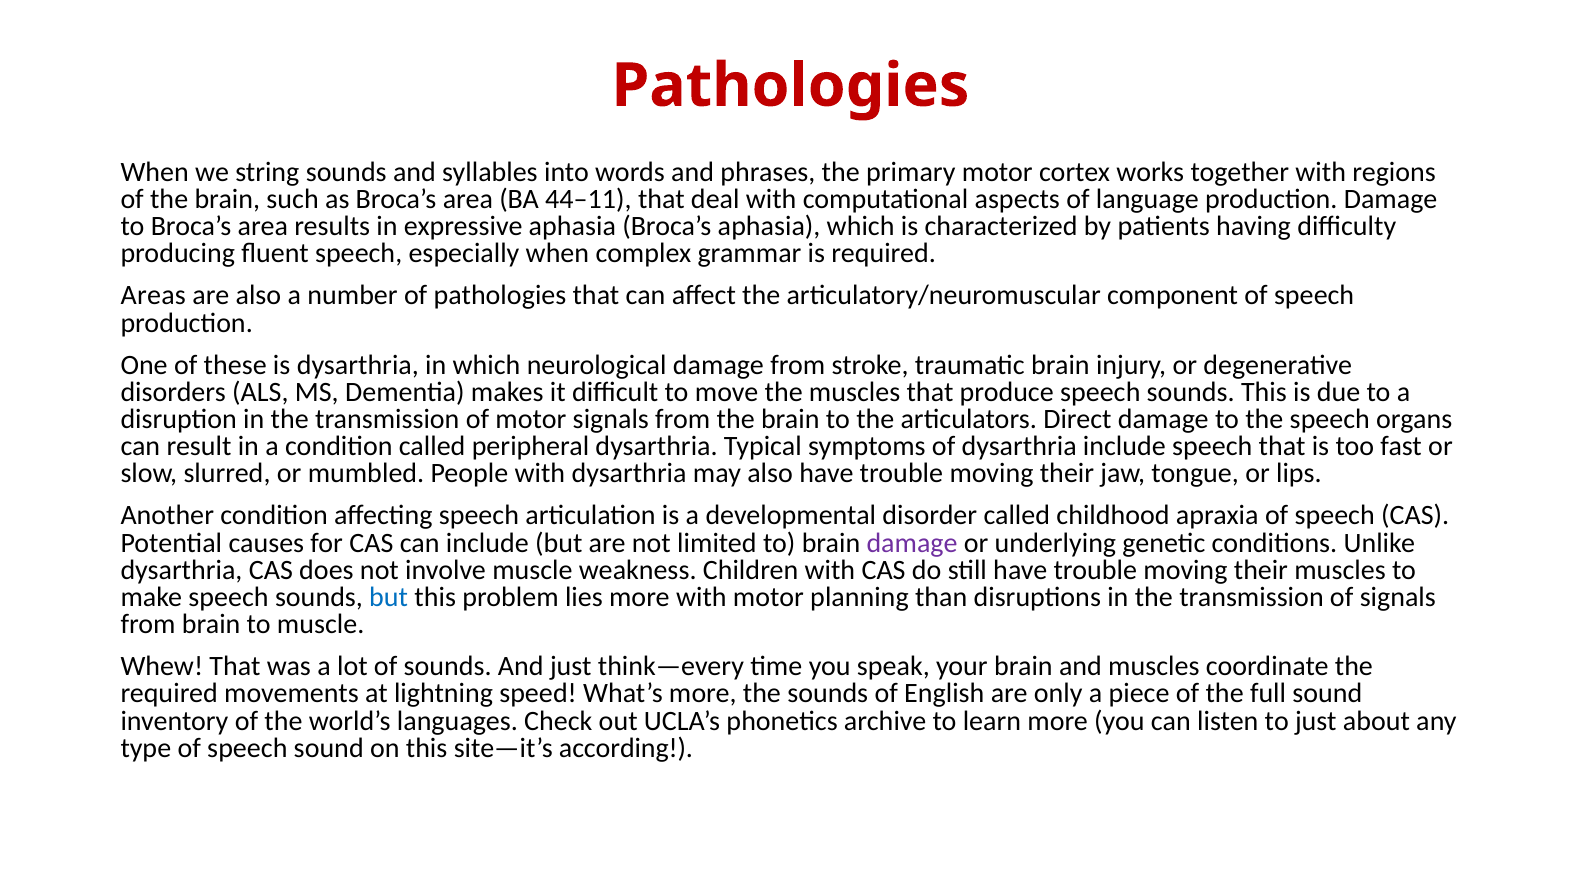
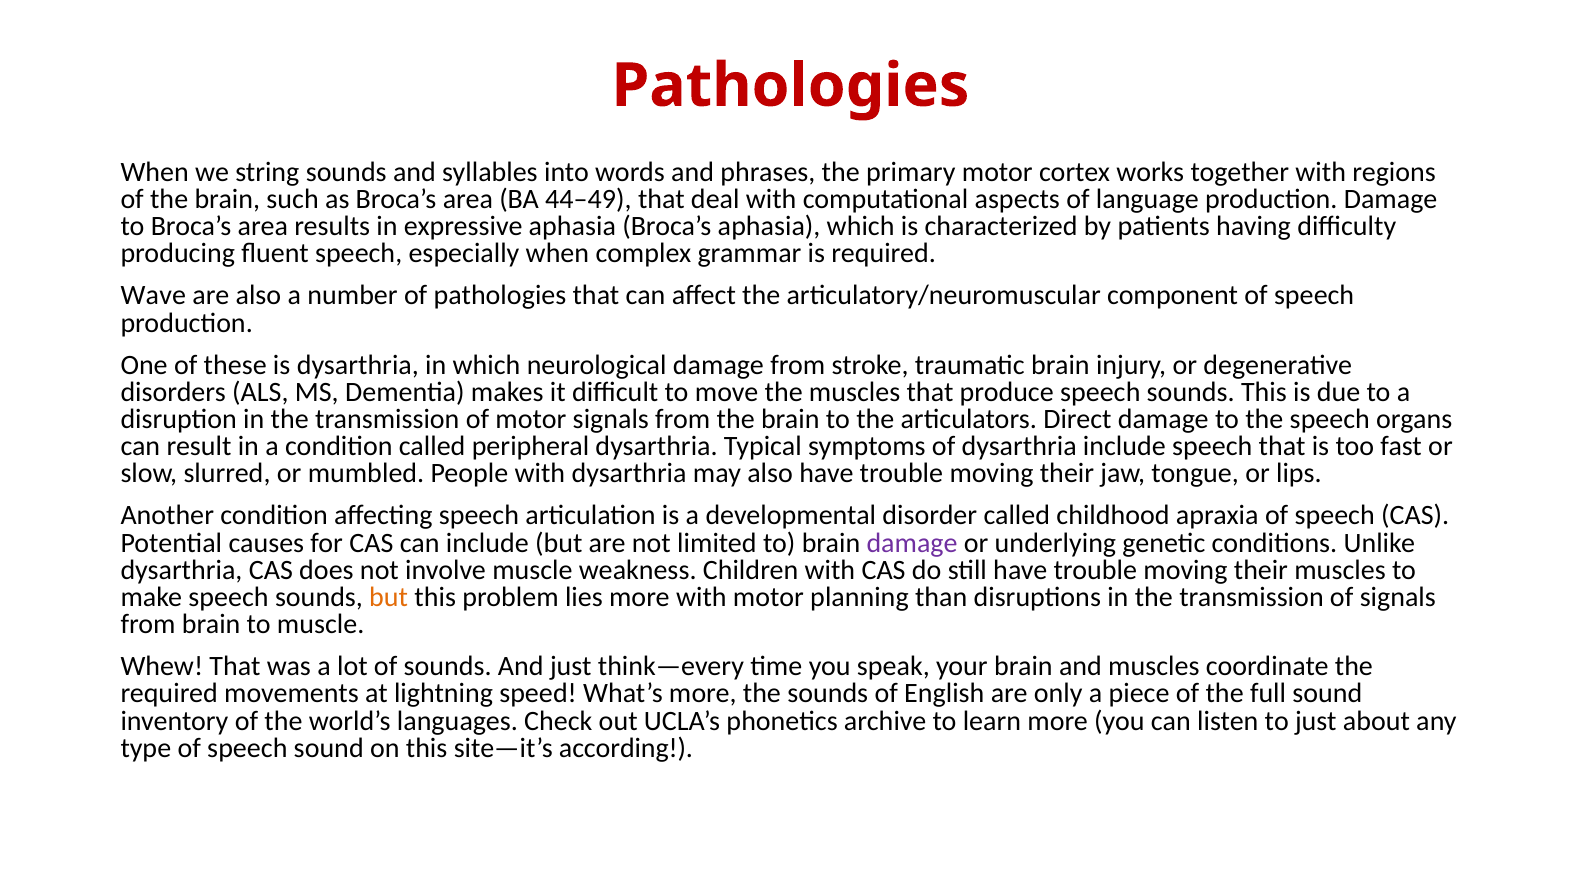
44–11: 44–11 -> 44–49 (588, 199)
Areas: Areas -> Wave (153, 296)
but colour: blue -> orange (389, 597)
